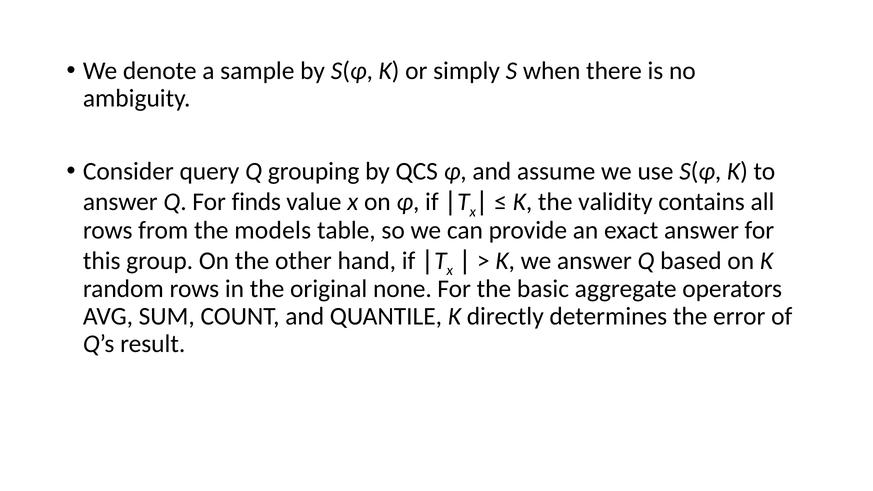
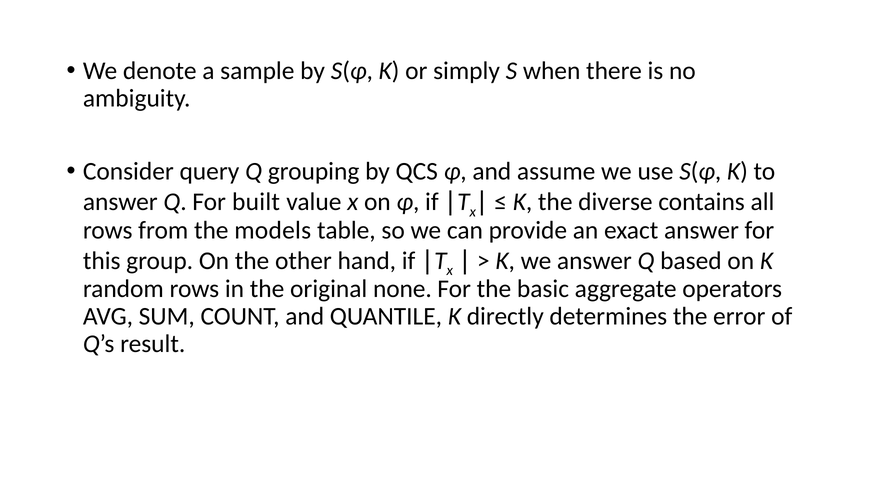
validity: validity -> diverse (615, 202)
finds: finds -> built (256, 202)
